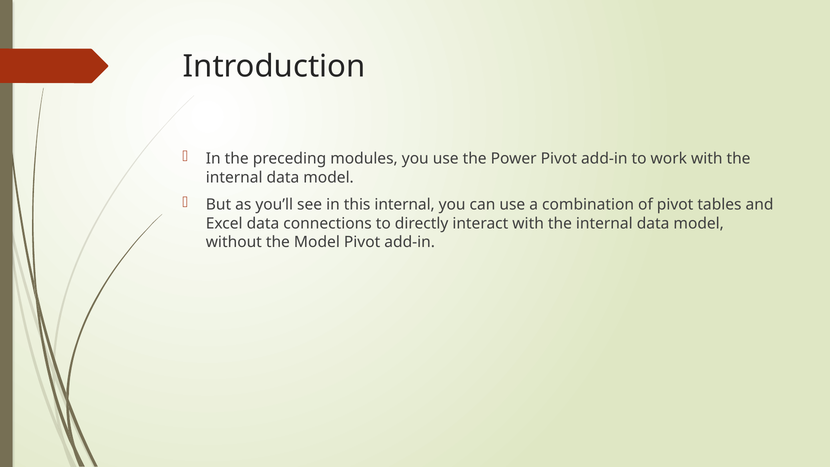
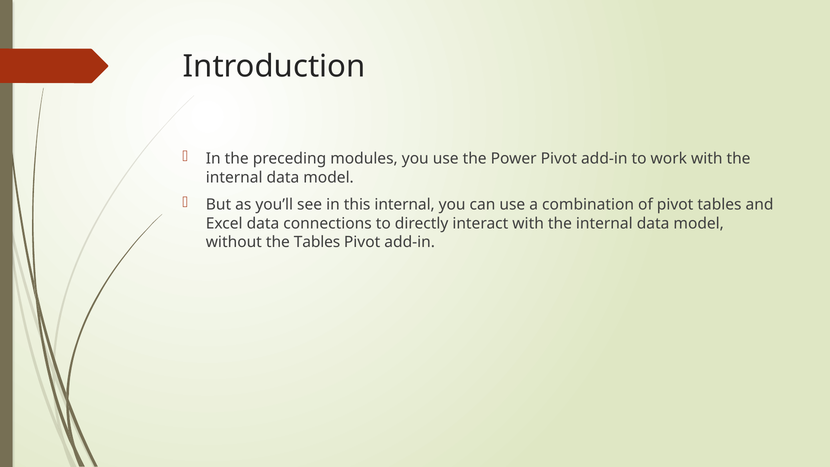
the Model: Model -> Tables (317, 242)
